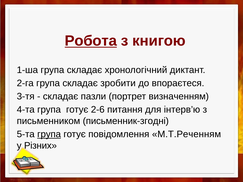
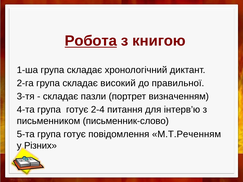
зробити: зробити -> високий (118, 83)
впораєтеся: впораєтеся -> правильної (178, 83)
2-6: 2-6 -> 2-4 (98, 110)
письменник-згодні: письменник-згодні -> письменник-слово (126, 121)
група underline: present -> none (49, 134)
